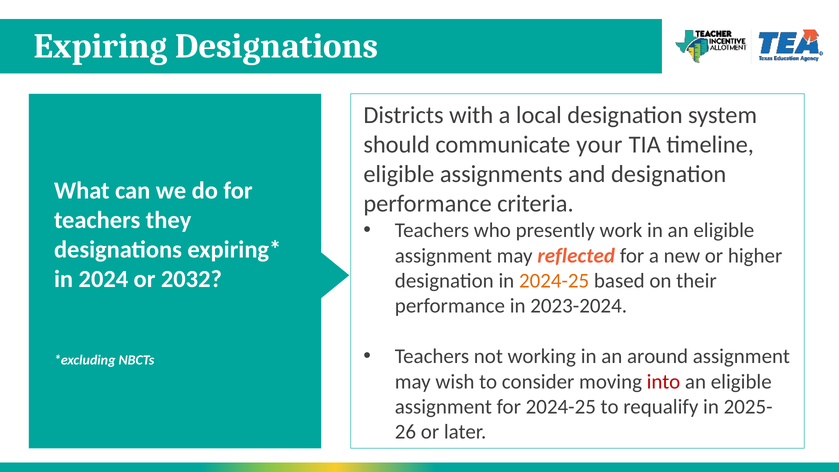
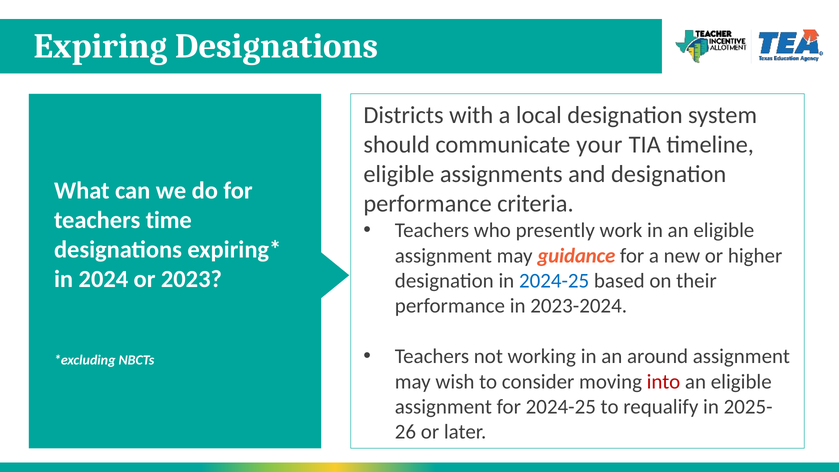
they: they -> time (169, 220)
reflected: reflected -> guidance (576, 256)
2032: 2032 -> 2023 (191, 279)
2024-25 colour: orange -> blue (554, 281)
